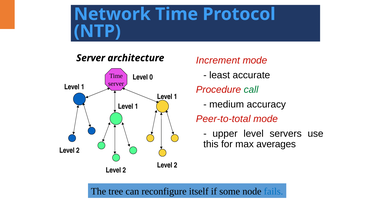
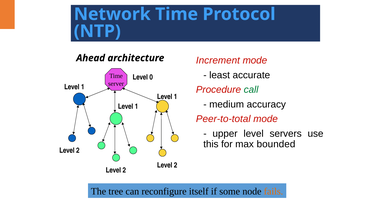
Server: Server -> Ahead (91, 58)
averages: averages -> bounded (276, 144)
fails colour: blue -> orange (273, 191)
